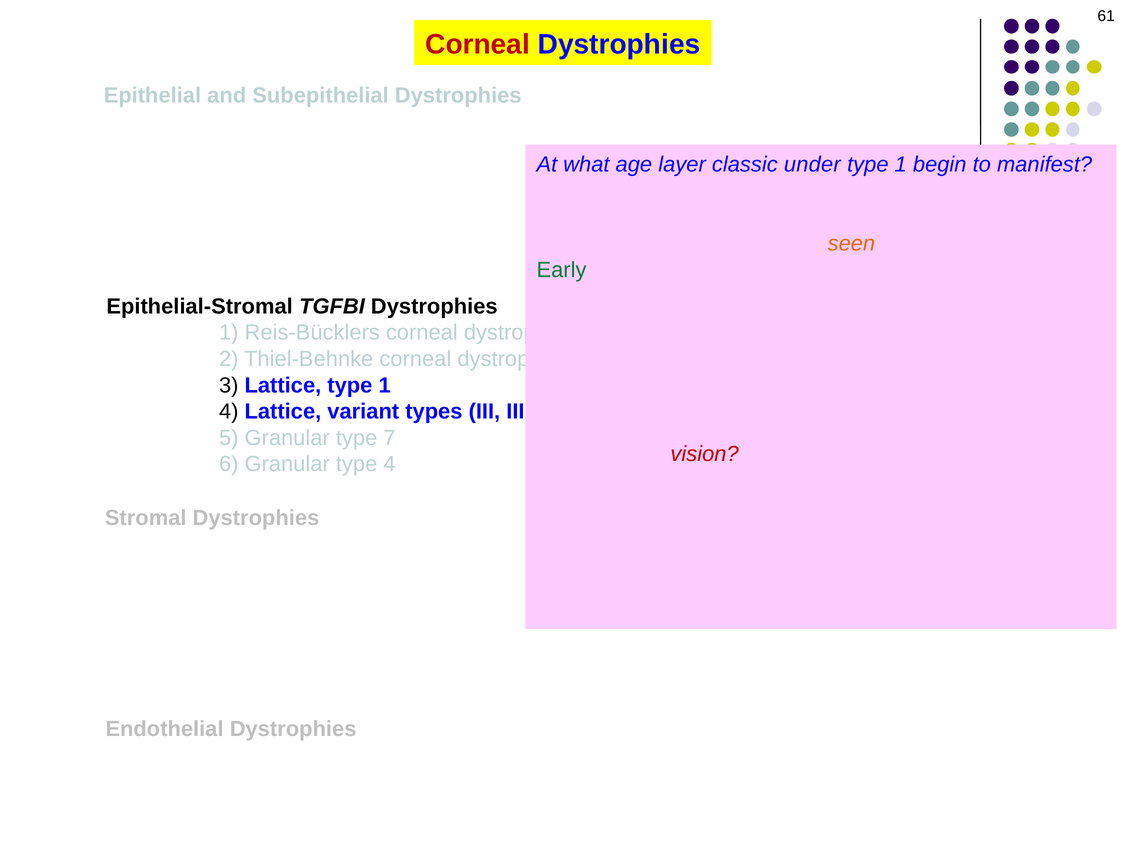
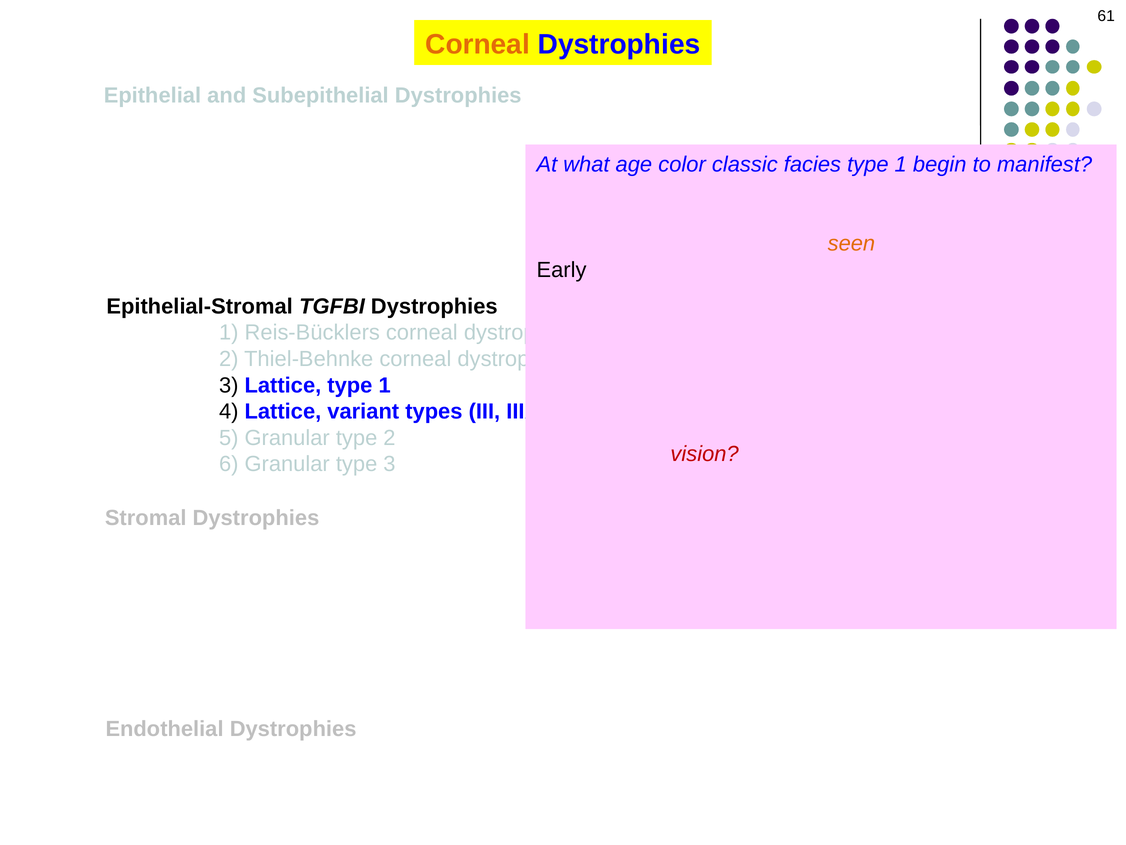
Corneal colour: red -> orange (478, 44)
layer: layer -> color (682, 165)
under: under -> facies (812, 165)
Early colour: green -> black (561, 270)
type 7: 7 -> 2 (389, 438)
type 4: 4 -> 3 (389, 464)
